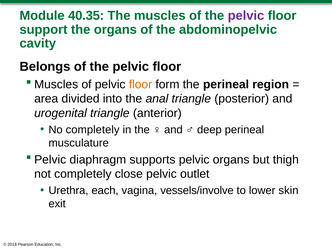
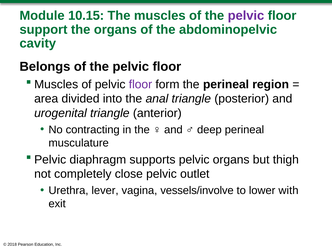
40.35: 40.35 -> 10.15 (86, 16)
floor colour: orange -> purple (140, 84)
No completely: completely -> contracting (93, 130)
each: each -> lever (105, 191)
skin: skin -> with (288, 191)
